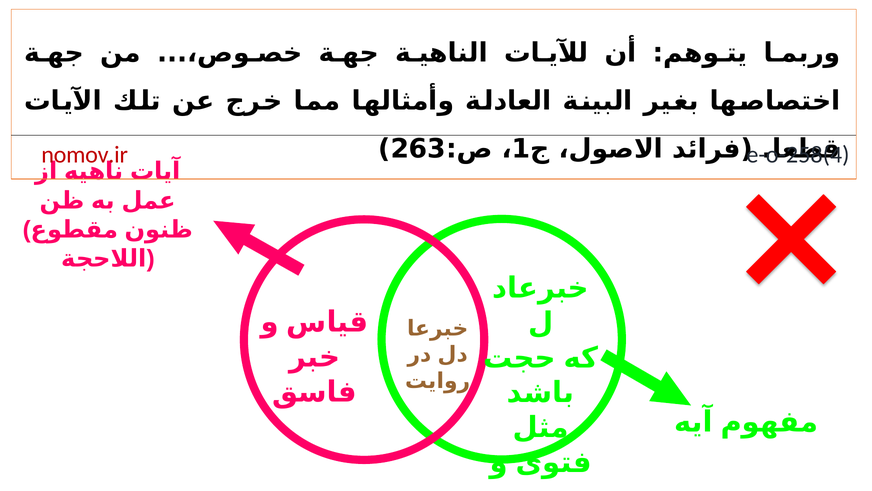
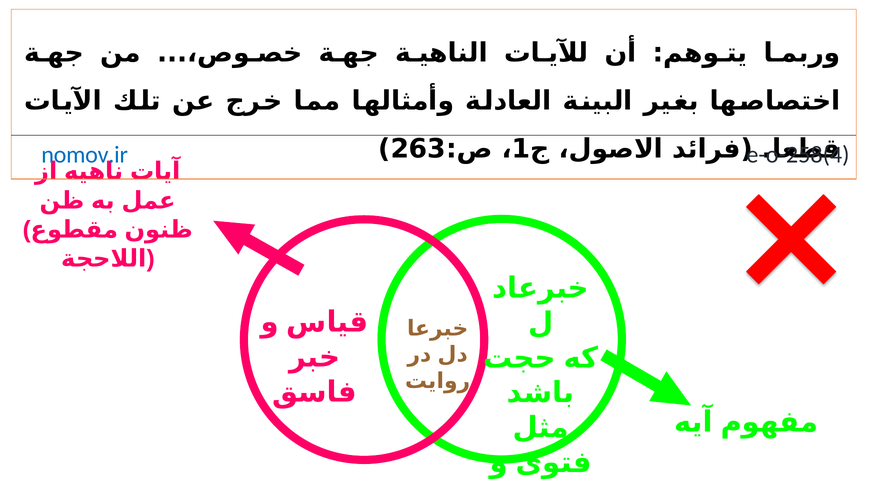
nomov.ir colour: red -> blue (85, 155)
